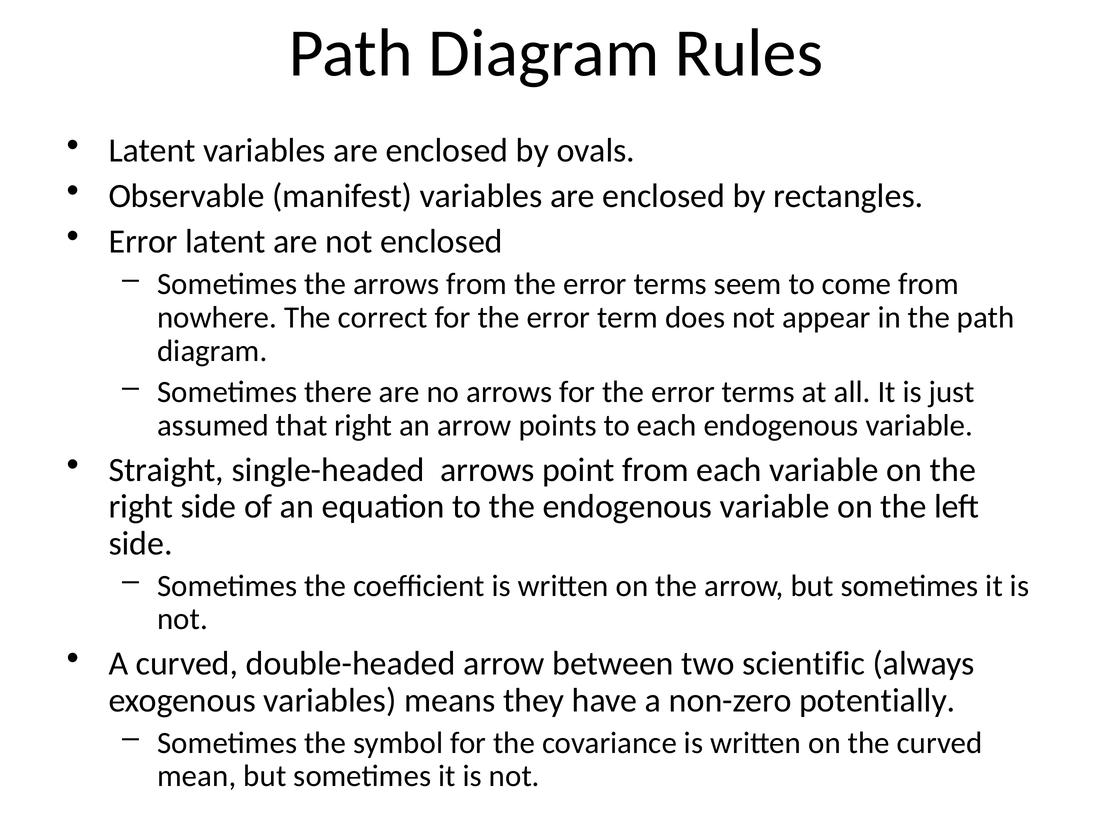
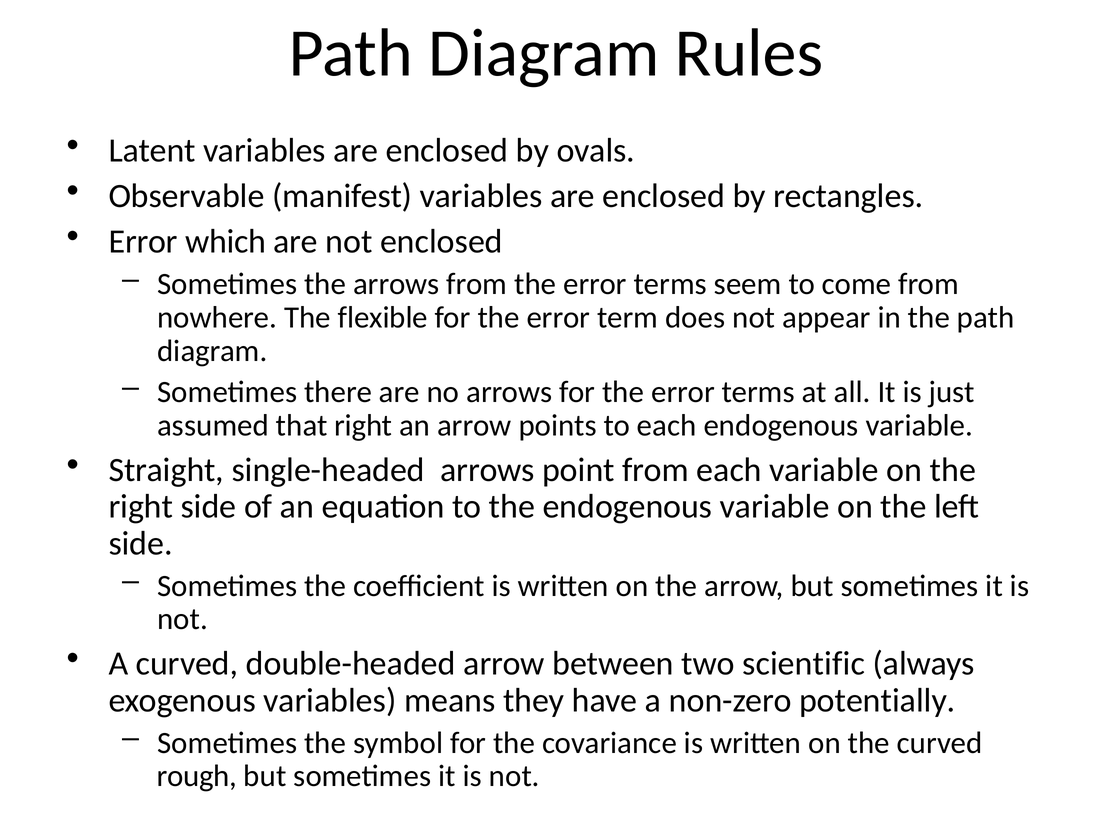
Error latent: latent -> which (226, 242)
correct: correct -> flexible (383, 317)
mean: mean -> rough (197, 776)
